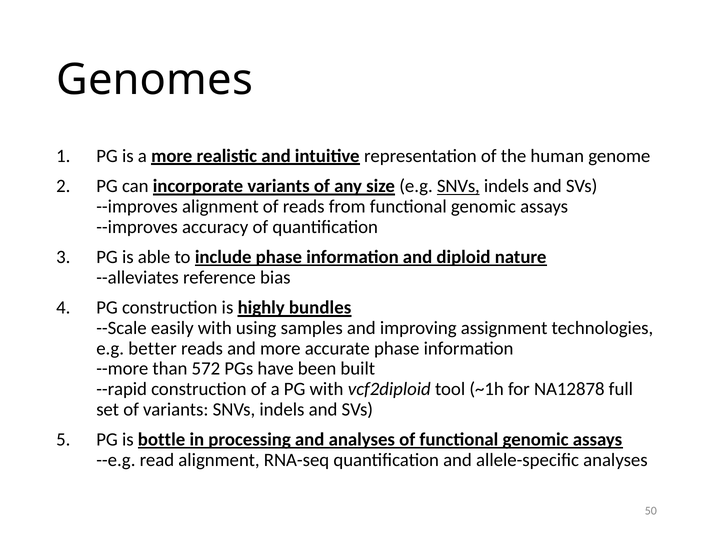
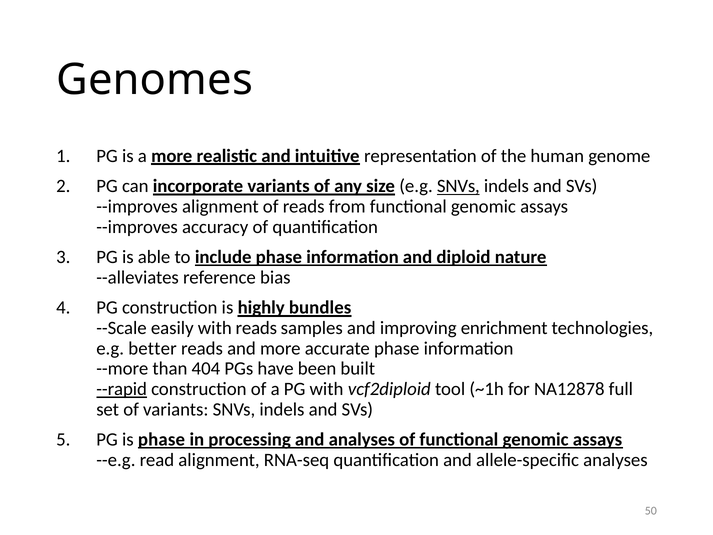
with using: using -> reads (256, 328)
assignment: assignment -> enrichment (504, 328)
572: 572 -> 404 (206, 369)
--rapid underline: none -> present (122, 389)
is bottle: bottle -> phase (161, 439)
